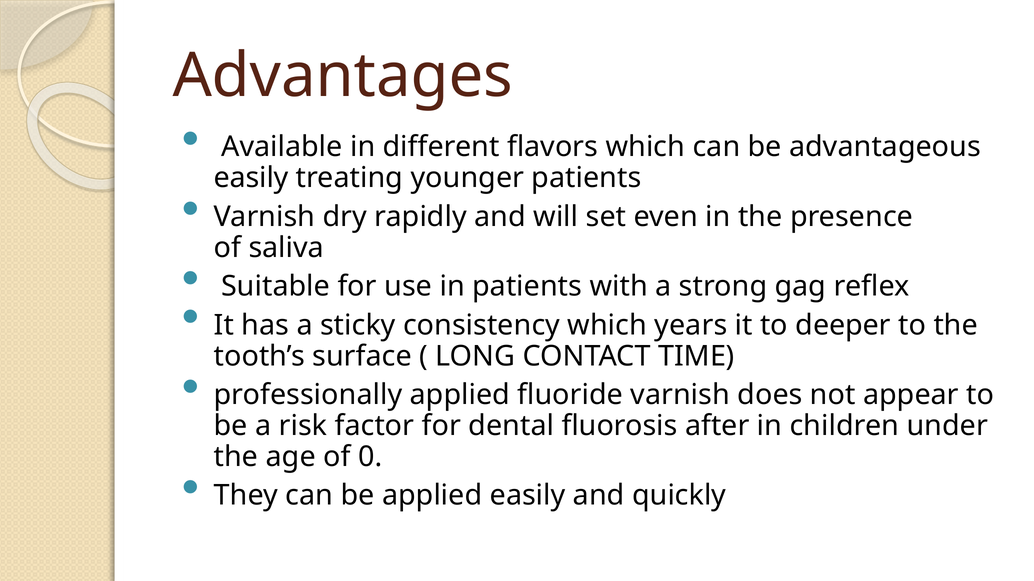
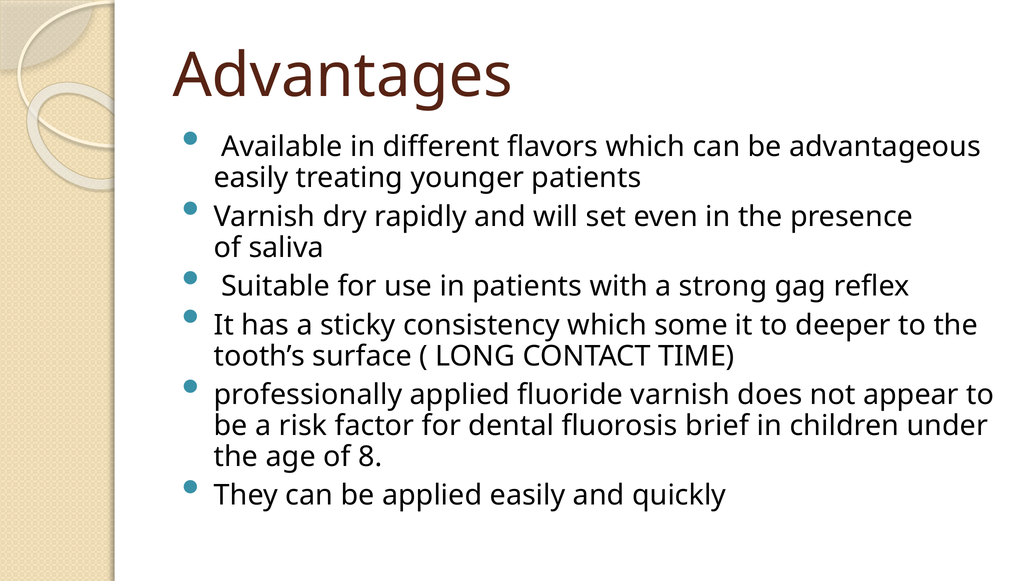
years: years -> some (691, 325)
after: after -> brief (717, 426)
0: 0 -> 8 (370, 457)
